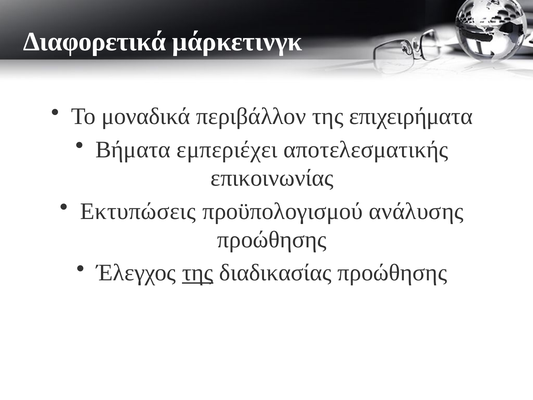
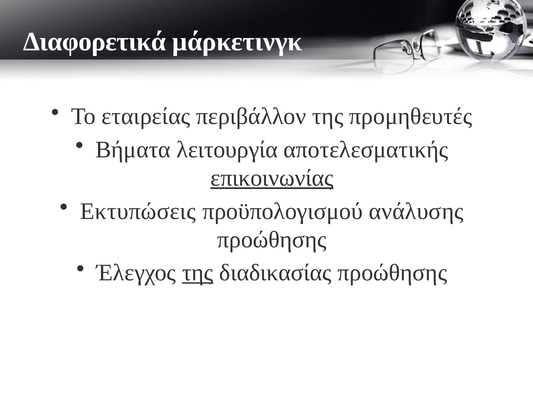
μοναδικά: μοναδικά -> εταιρείας (146, 116)
επιχειρήματα: επιχειρήματα -> προμηθευτές (411, 116)
εμπεριέχει: εμπεριέχει -> λειτουργία (227, 149)
επικοινωνίας underline: none -> present (272, 178)
